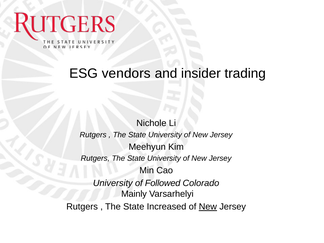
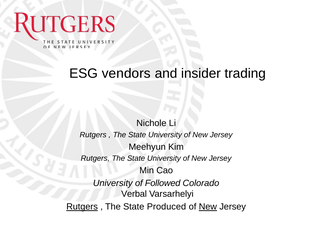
Mainly: Mainly -> Verbal (134, 194)
Rutgers underline: none -> present (82, 207)
Increased: Increased -> Produced (166, 207)
